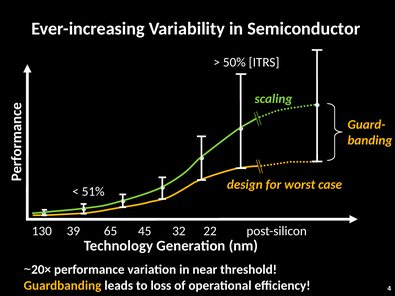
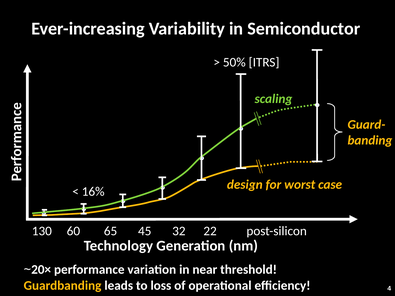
51%: 51% -> 16% (93, 192)
39: 39 -> 60 (73, 231)
